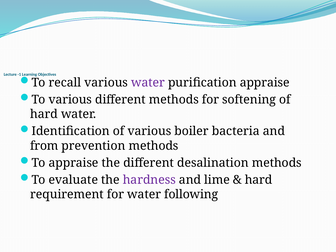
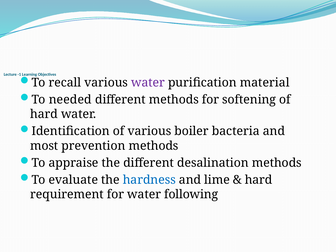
purification appraise: appraise -> material (265, 83)
To various: various -> needed (70, 100)
from: from -> most (44, 146)
hardness colour: purple -> blue (149, 180)
